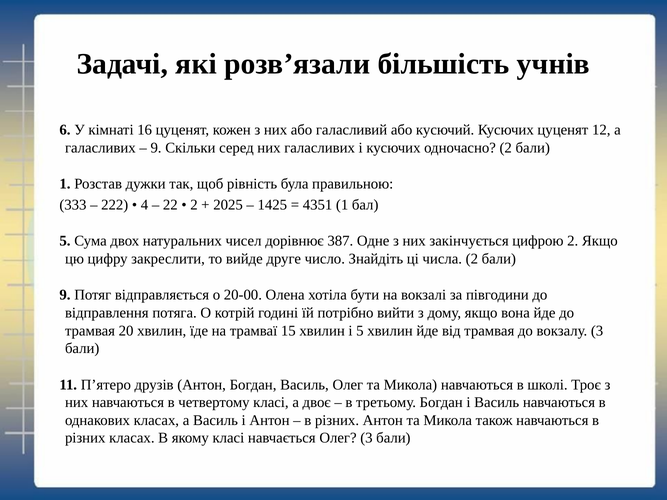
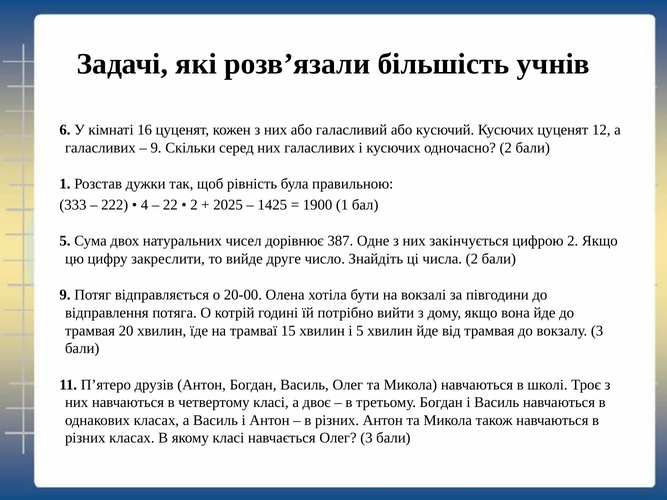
4351: 4351 -> 1900 (318, 205)
